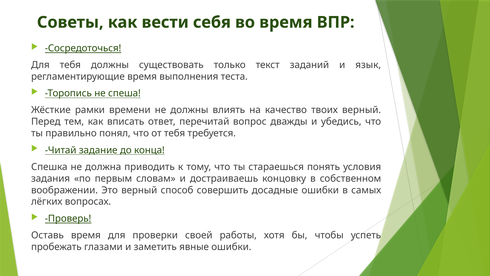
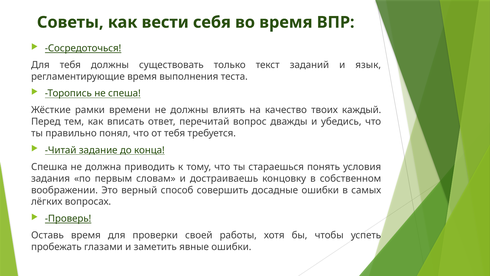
твоих верный: верный -> каждый (362, 110)
